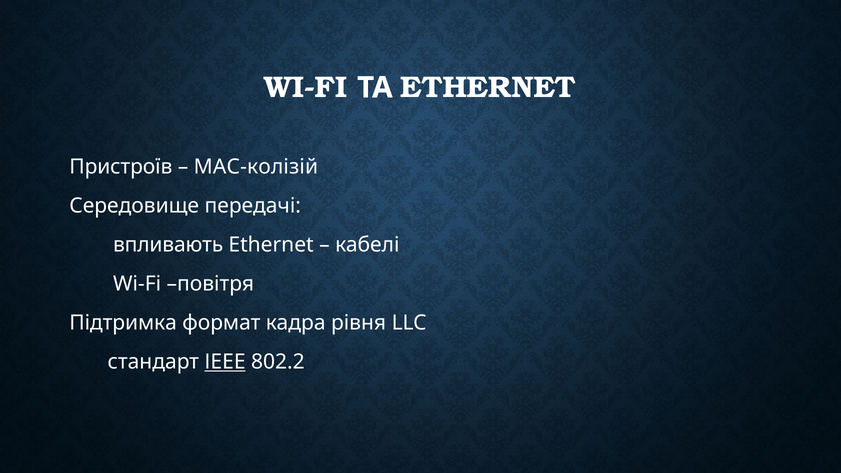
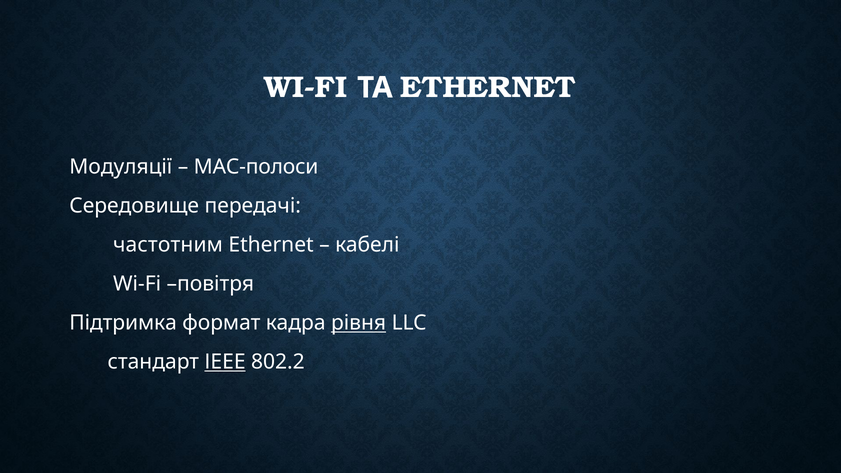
Пристроїв: Пристроїв -> Модуляції (121, 167)
МАС-колізій: МАС-колізій -> МАС-полоси (256, 167)
впливають: впливають -> частотним (168, 245)
рівня underline: none -> present (359, 323)
